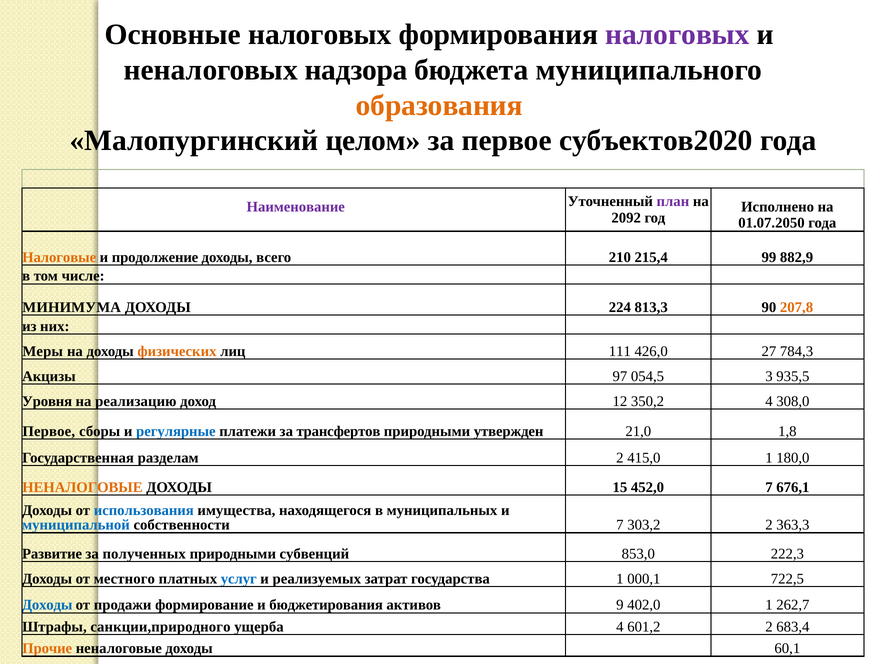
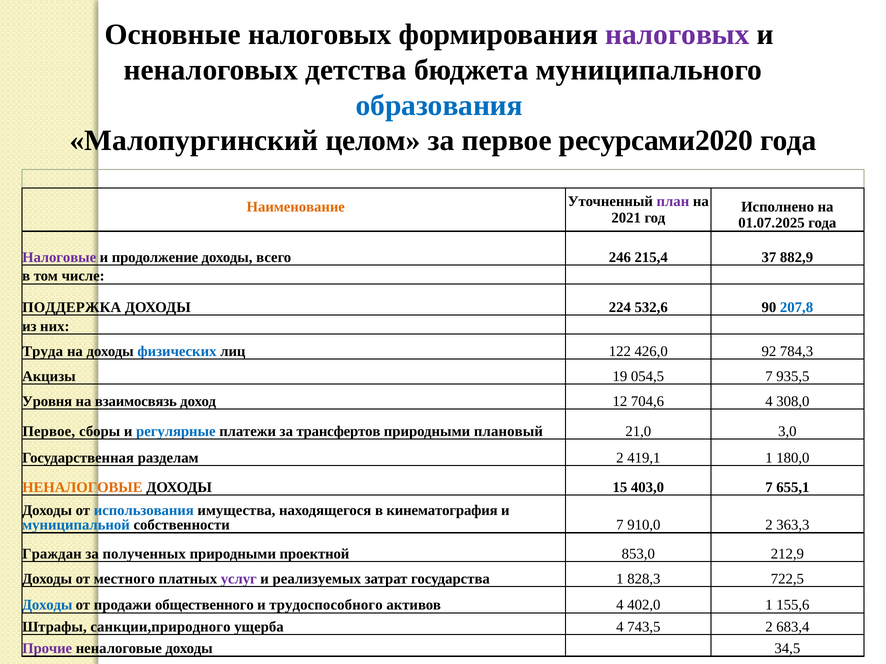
надзора: надзора -> детства (356, 70)
образования colour: orange -> blue (439, 105)
субъектов2020: субъектов2020 -> ресурсами2020 (656, 141)
Наименование colour: purple -> orange (296, 207)
2092: 2092 -> 2021 (626, 218)
01.07.2050: 01.07.2050 -> 01.07.2025 (771, 223)
Налоговые colour: orange -> purple (59, 257)
210: 210 -> 246 (620, 257)
99: 99 -> 37 (769, 257)
МИНИМУМА: МИНИМУМА -> ПОДДЕРЖКА (72, 307)
813,3: 813,3 -> 532,6 (651, 307)
207,8 colour: orange -> blue (797, 307)
Меры: Меры -> Труда (43, 351)
физических colour: orange -> blue (177, 351)
111: 111 -> 122 (620, 351)
27: 27 -> 92 (769, 351)
97: 97 -> 19 (620, 377)
054,5 3: 3 -> 7 (769, 377)
реализацию: реализацию -> взаимосвязь (136, 402)
350,2: 350,2 -> 704,6 (648, 402)
утвержден: утвержден -> плановый (508, 431)
1,8: 1,8 -> 3,0 (787, 431)
415,0: 415,0 -> 419,1 (644, 458)
452,0: 452,0 -> 403,0 (648, 488)
676,1: 676,1 -> 655,1 (793, 488)
муниципальных: муниципальных -> кинематография (442, 511)
303,2: 303,2 -> 910,0 (644, 525)
Развитие: Развитие -> Граждан (52, 554)
субвенций: субвенций -> проектной (314, 554)
222,3: 222,3 -> 212,9 (787, 554)
услуг colour: blue -> purple (239, 579)
000,1: 000,1 -> 828,3 (644, 579)
формирование: формирование -> общественного (204, 605)
бюджетирования: бюджетирования -> трудоспособного (326, 605)
активов 9: 9 -> 4 (620, 605)
262,7: 262,7 -> 155,6 (793, 605)
601,2: 601,2 -> 743,5 (644, 627)
Прочие colour: orange -> purple (47, 649)
60,1: 60,1 -> 34,5 (787, 649)
